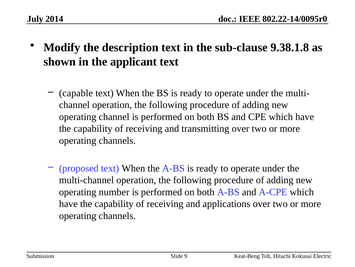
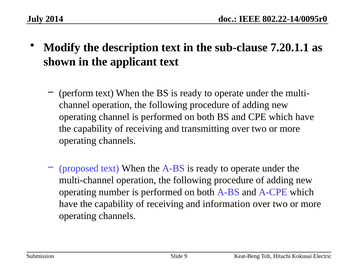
9.38.1.8: 9.38.1.8 -> 7.20.1.1 (290, 47)
capable: capable -> perform (76, 93)
applications: applications -> information (226, 203)
